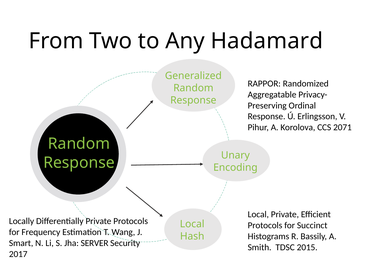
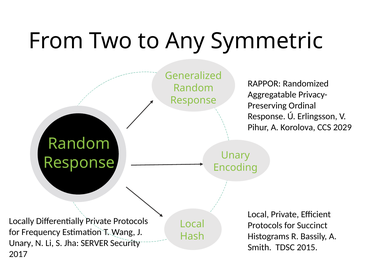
Hadamard: Hadamard -> Symmetric (267, 41)
2071: 2071 -> 2029 (342, 127)
Smart: Smart -> Unary (21, 243)
